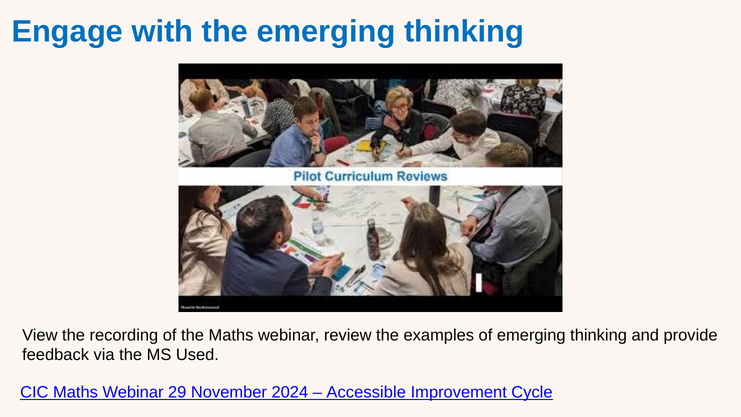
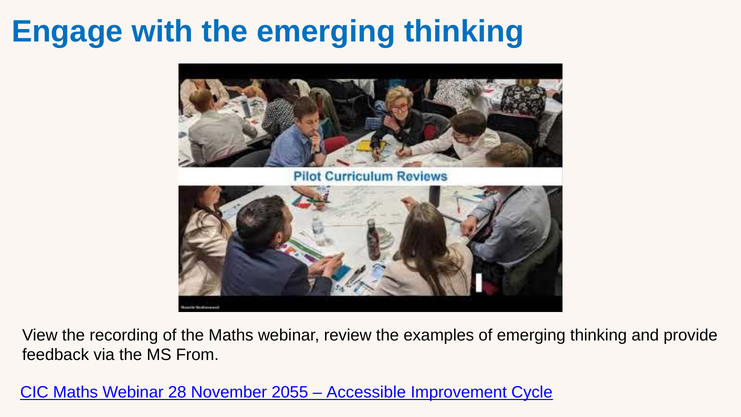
Used: Used -> From (197, 355)
29: 29 -> 28 (177, 392)
2024: 2024 -> 2055 (290, 392)
